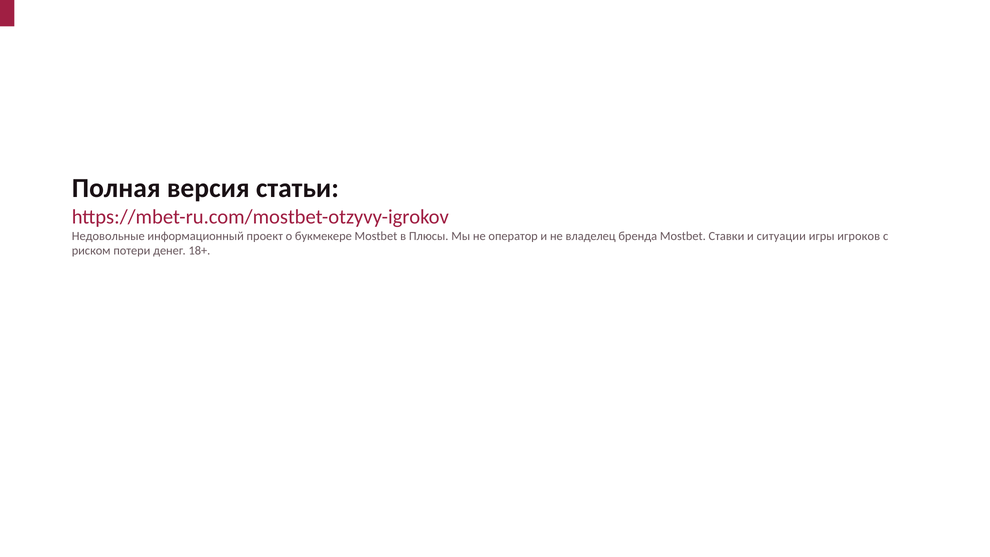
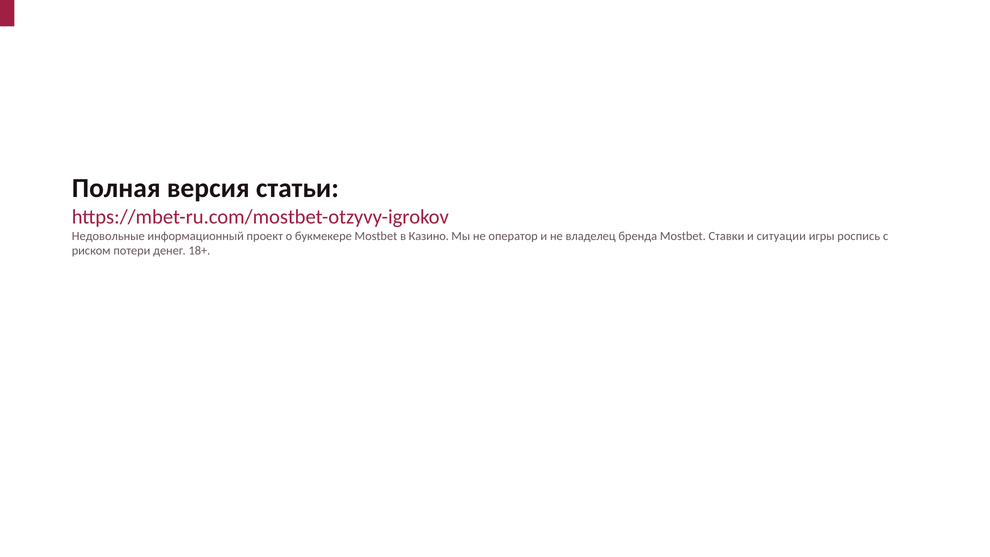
Плюсы: Плюсы -> Казино (429, 236)
игроков: игроков -> роспись (859, 236)
